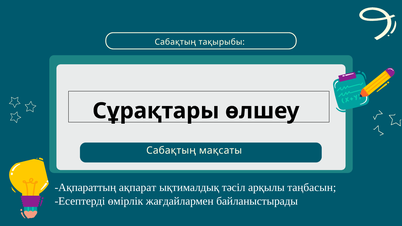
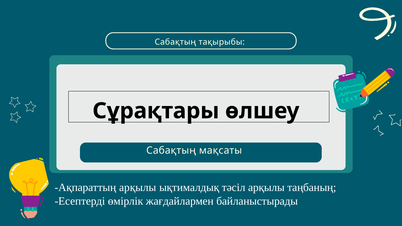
Ақпараттың ақпарат: ақпарат -> арқылы (138, 188)
таңбасын: таңбасын -> таңбаның (312, 188)
